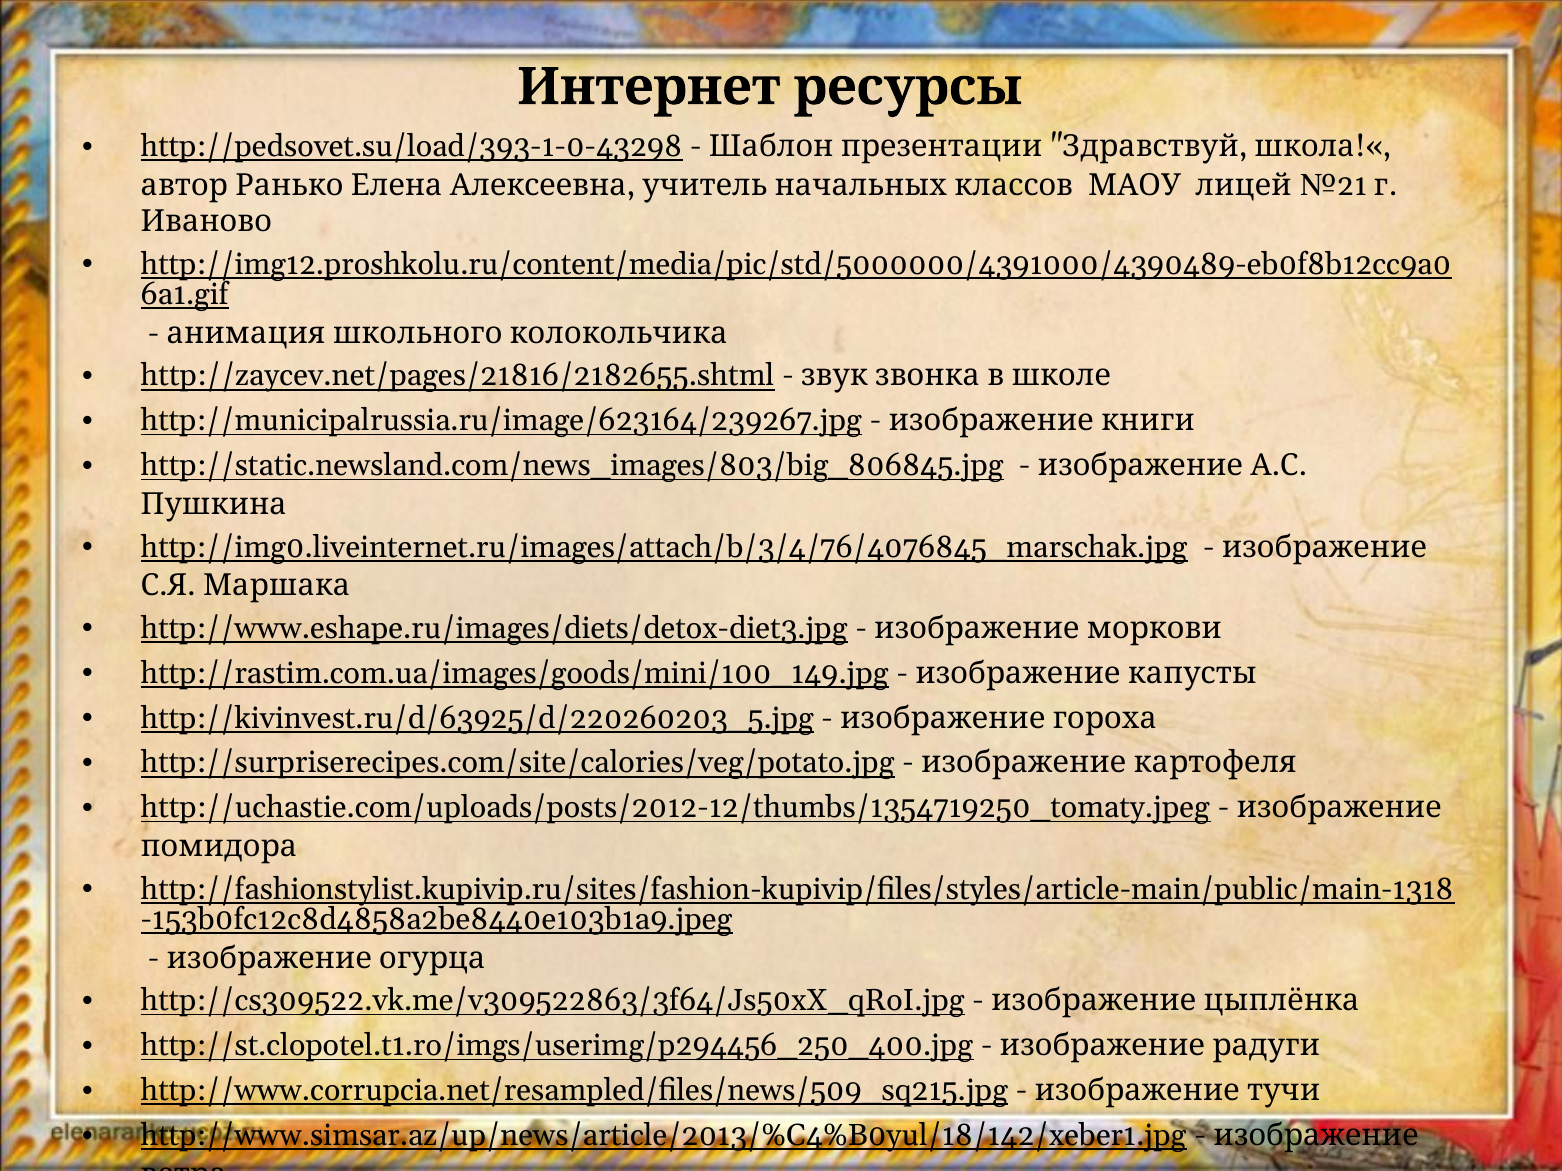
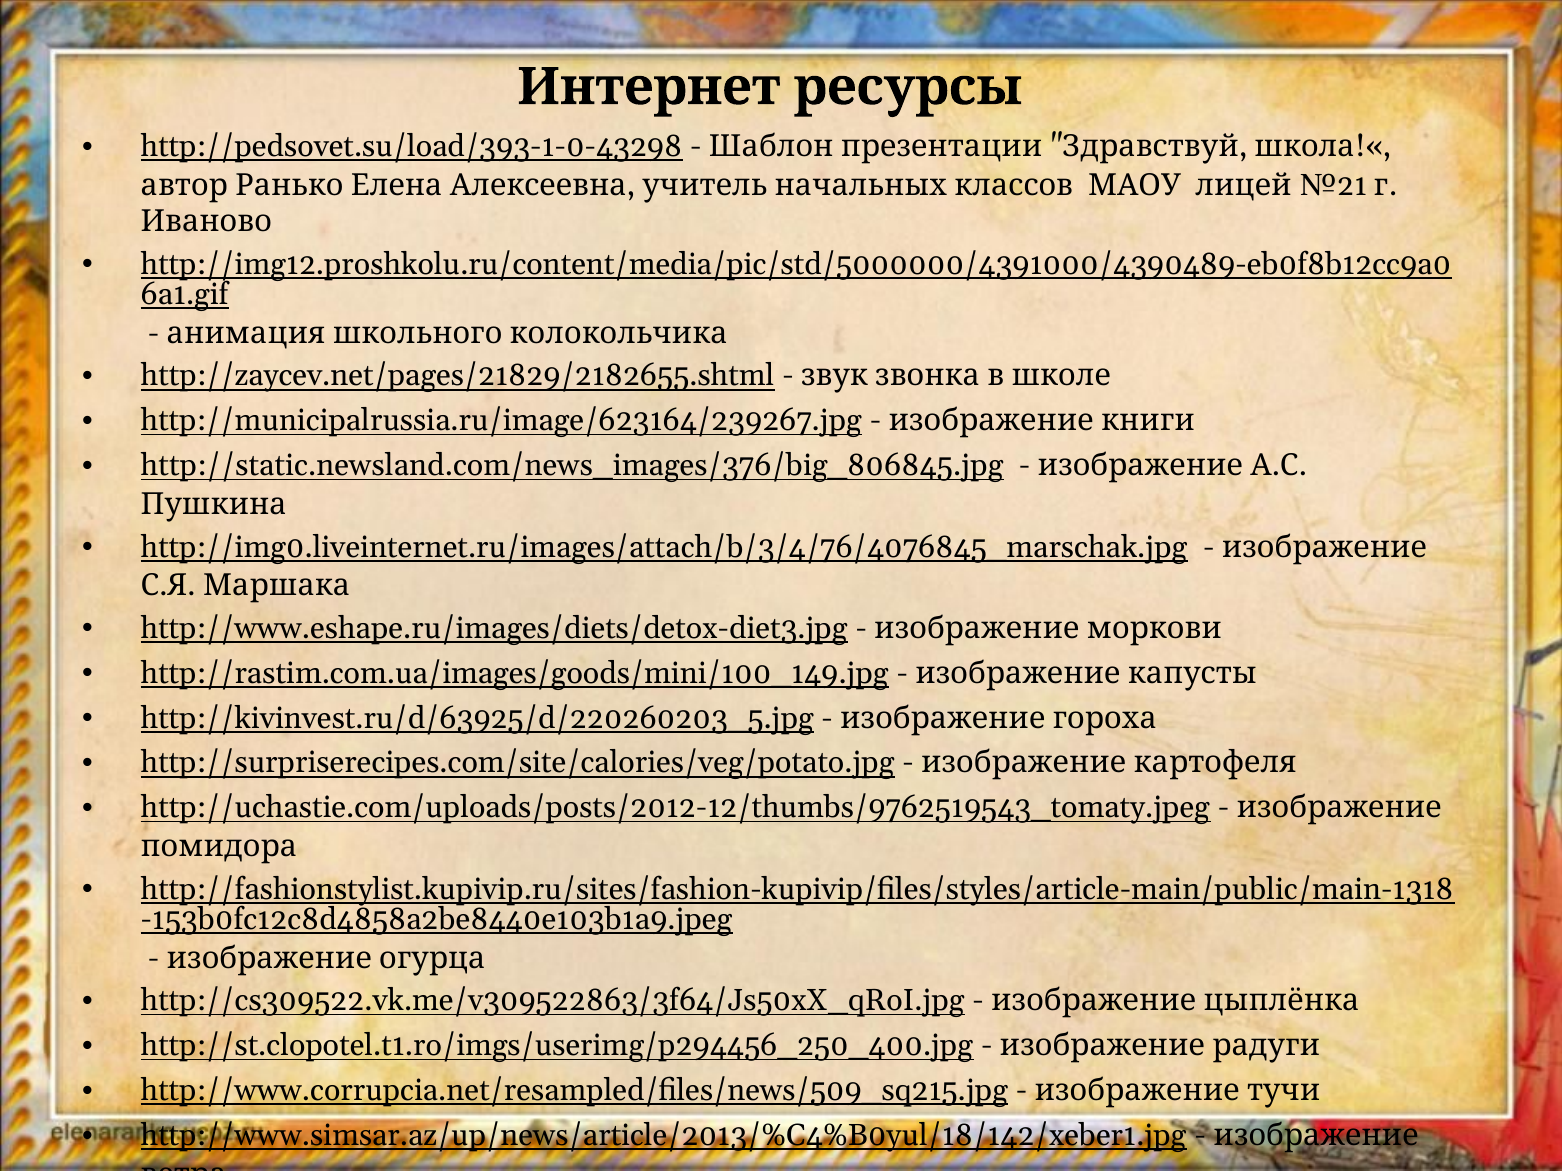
http://zaycev.net/pages/21816/2182655.shtml: http://zaycev.net/pages/21816/2182655.shtml -> http://zaycev.net/pages/21829/2182655.shtml (458, 376)
http://static.newsland.com/news_images/803/big_806845.jpg: http://static.newsland.com/news_images/803/big_806845.jpg -> http://static.newsland.com/news_images/376/big_806845.jpg (572, 466)
http://uchastie.com/uploads/posts/2012-12/thumbs/1354719250_tomaty.jpeg: http://uchastie.com/uploads/posts/2012-12/thumbs/1354719250_tomaty.jpeg -> http://uchastie.com/uploads/posts/2012-12/thumbs/9762519543_tomaty.jpeg (675, 808)
